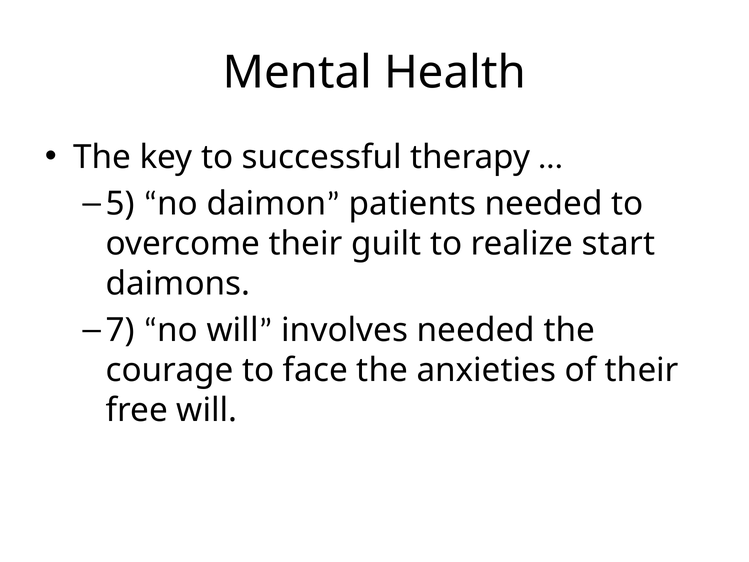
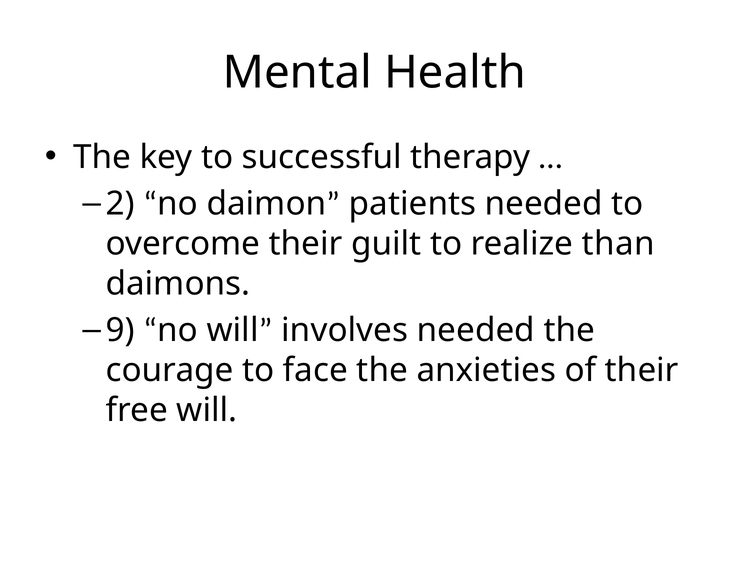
5: 5 -> 2 (120, 204)
start: start -> than (618, 244)
7: 7 -> 9 (120, 330)
